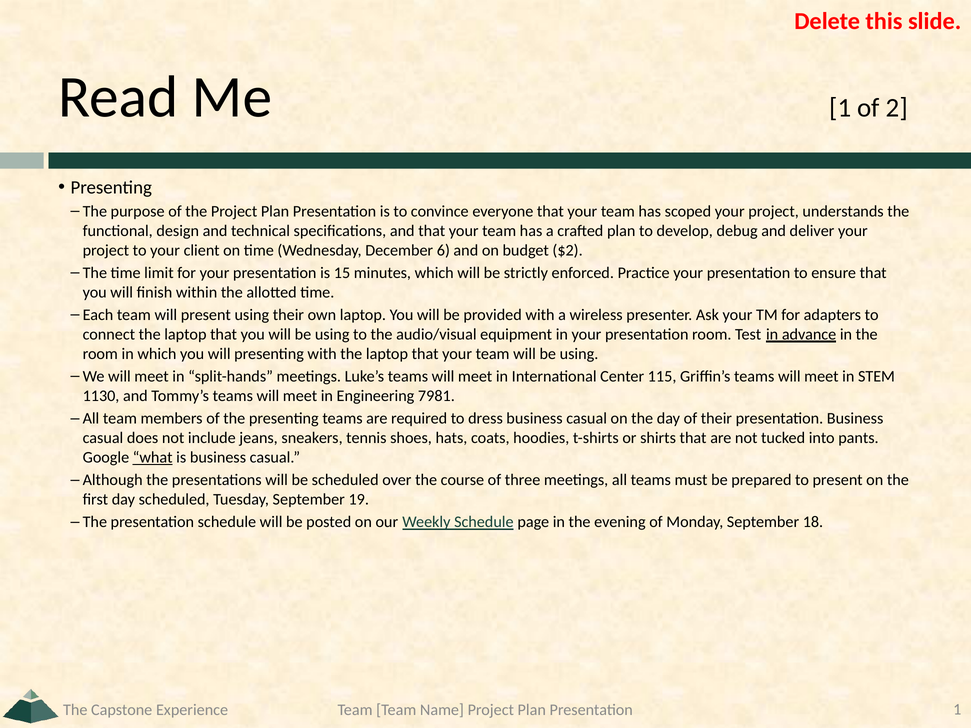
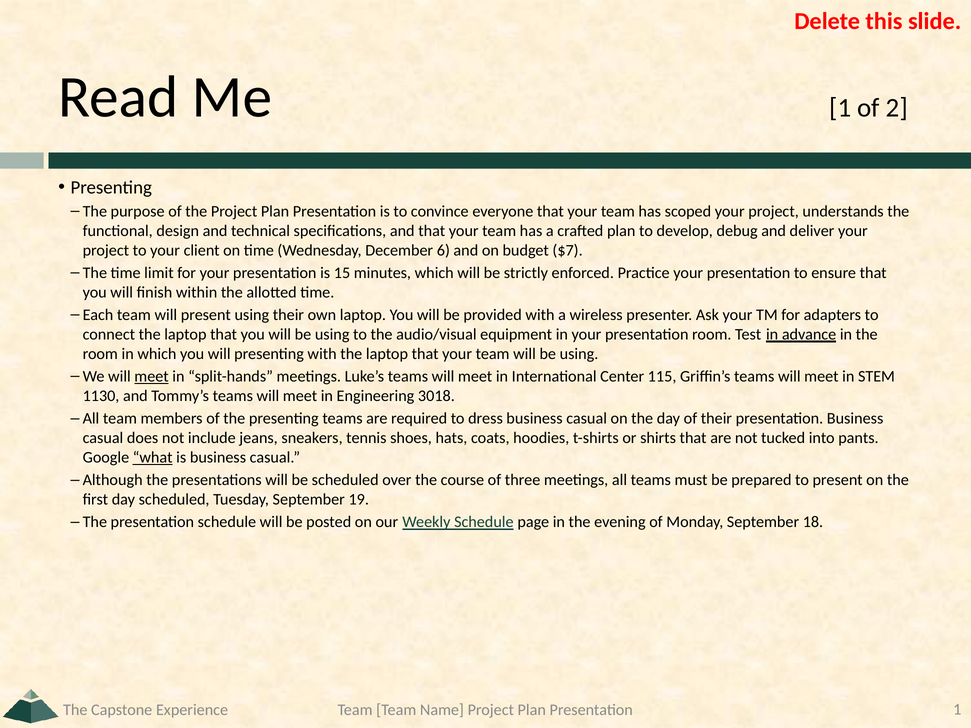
$2: $2 -> $7 (568, 250)
meet underline: none -> present (152, 377)
7981: 7981 -> 3018 (436, 396)
